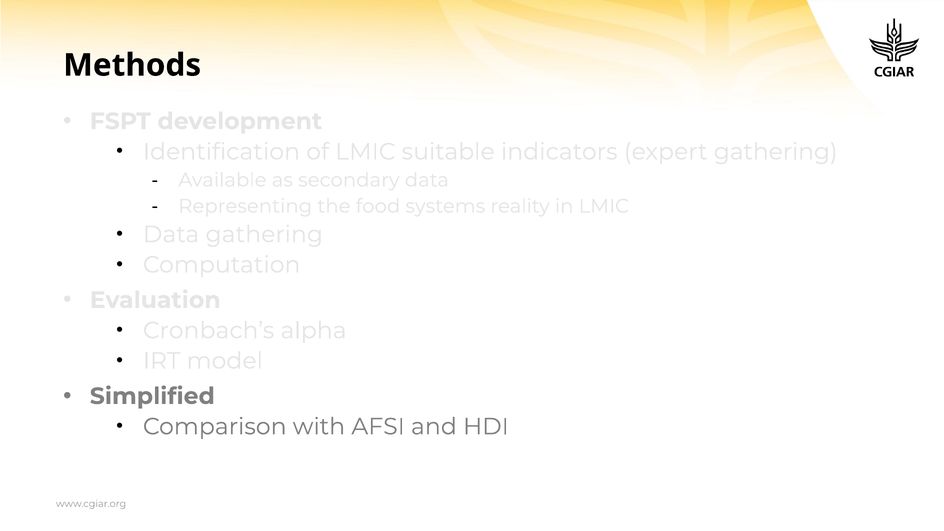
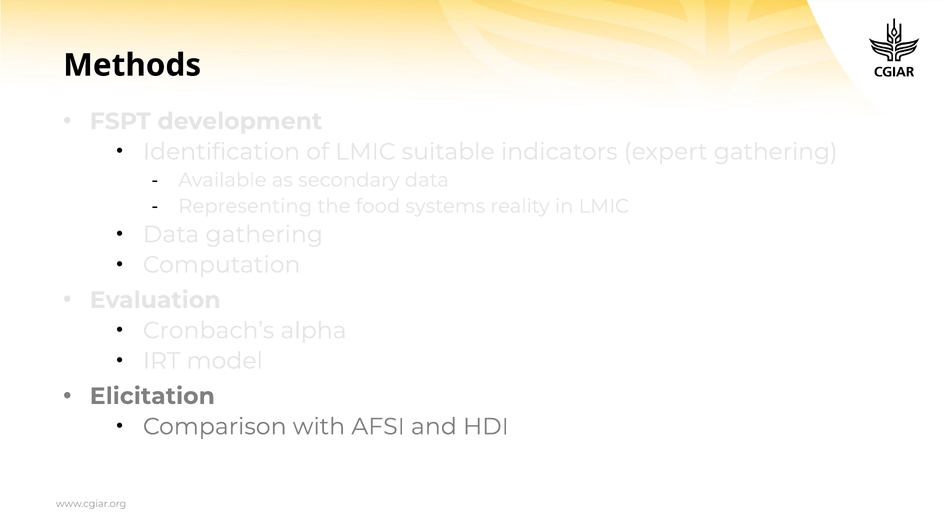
Simplified: Simplified -> Elicitation (152, 396)
